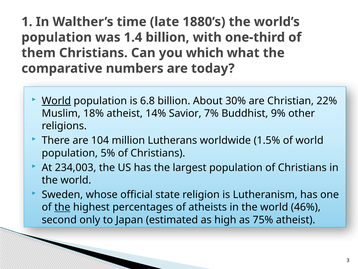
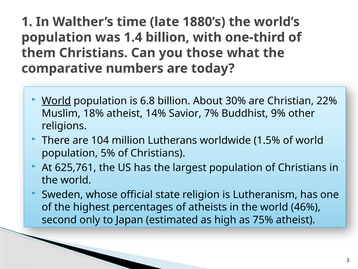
which: which -> those (205, 53)
234,003: 234,003 -> 625,761 (76, 167)
the underline: present -> none (62, 207)
